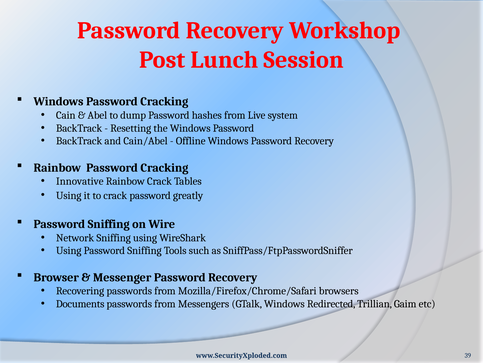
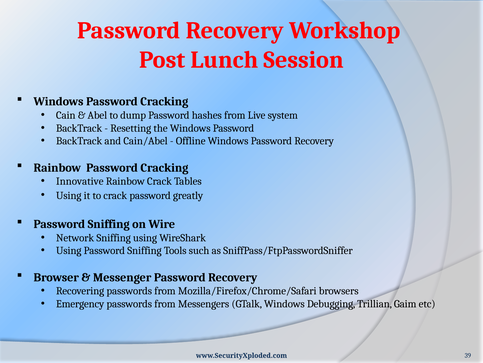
Documents: Documents -> Emergency (80, 303)
Redirected: Redirected -> Debugging (331, 303)
